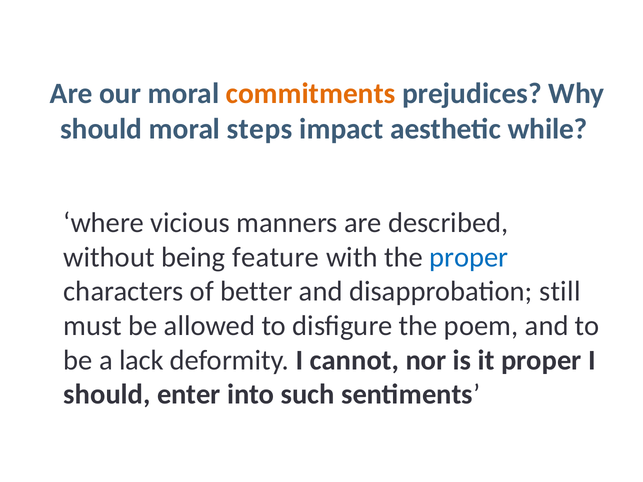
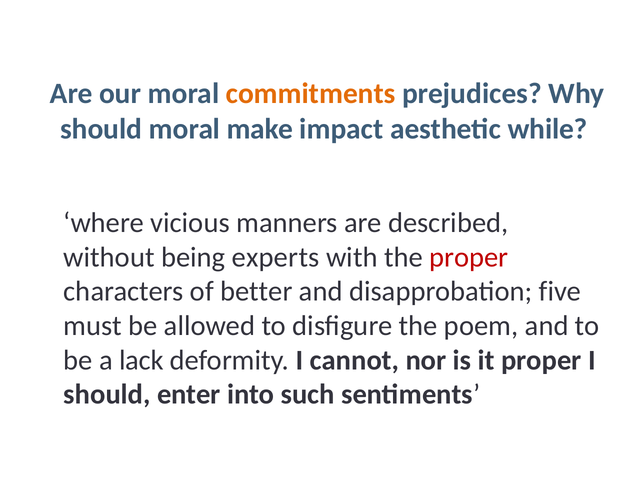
steps: steps -> make (260, 129)
feature: feature -> experts (276, 257)
proper colour: blue -> red (469, 257)
still: still -> five (560, 292)
